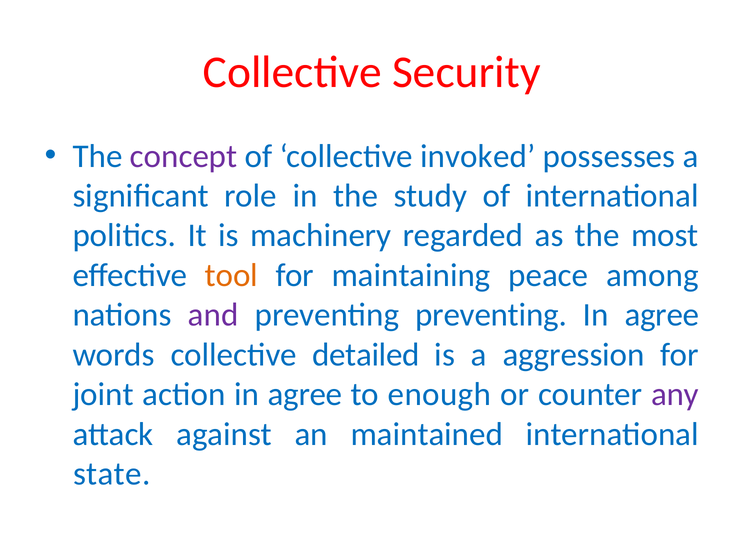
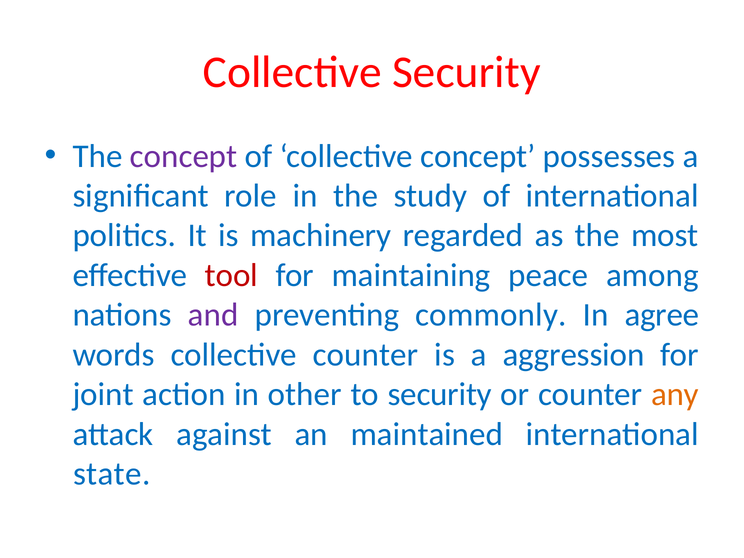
collective invoked: invoked -> concept (478, 156)
tool colour: orange -> red (231, 275)
preventing preventing: preventing -> commonly (491, 315)
collective detailed: detailed -> counter (366, 355)
action in agree: agree -> other (305, 394)
to enough: enough -> security (440, 394)
any colour: purple -> orange (675, 394)
